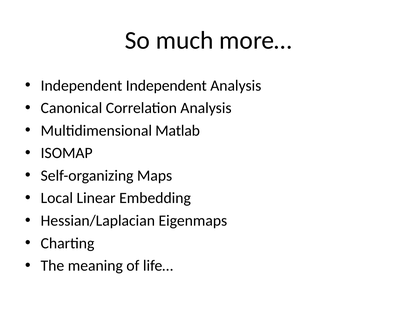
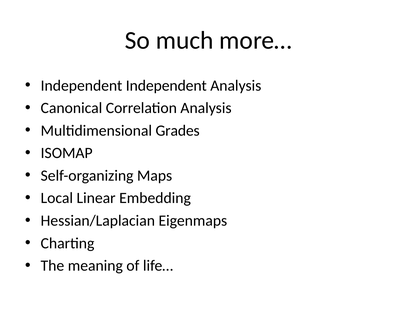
Matlab: Matlab -> Grades (178, 131)
